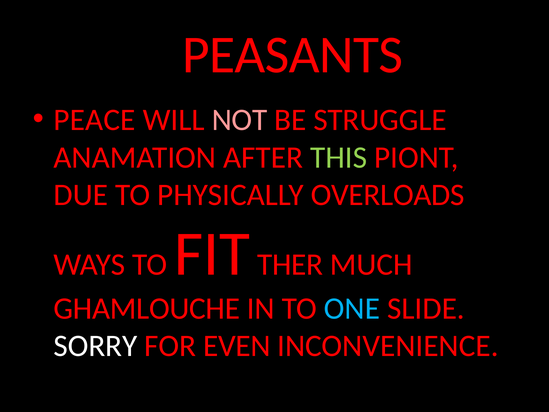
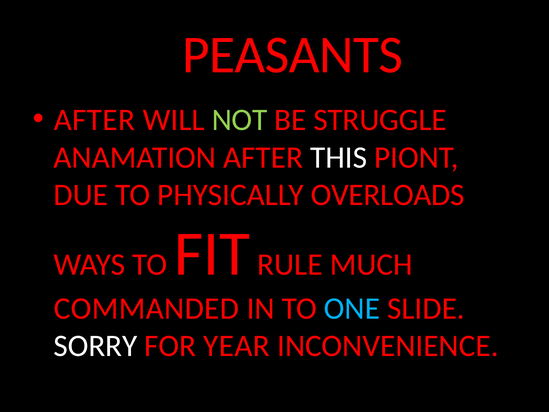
PEACE: PEACE -> AFTER (94, 120)
NOT colour: pink -> light green (240, 120)
THIS colour: light green -> white (339, 157)
THER: THER -> RULE (290, 264)
GHAMLOUCHE: GHAMLOUCHE -> COMMANDED (146, 308)
EVEN: EVEN -> YEAR (236, 346)
